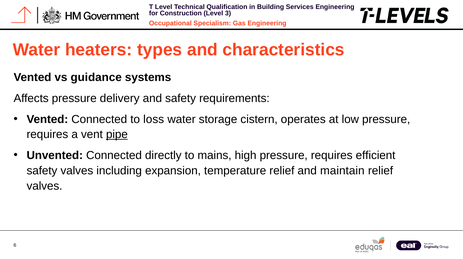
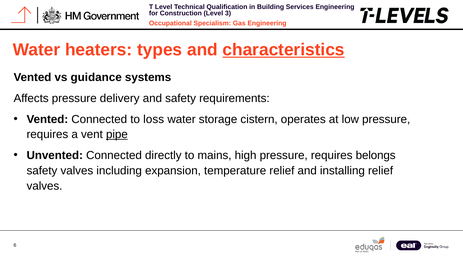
characteristics underline: none -> present (284, 50)
efficient: efficient -> belongs (376, 155)
maintain: maintain -> installing (342, 171)
